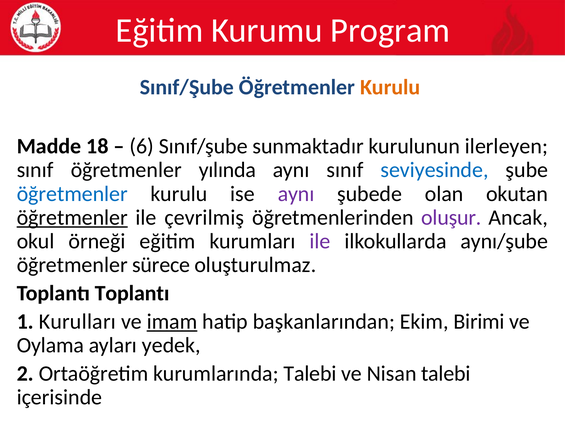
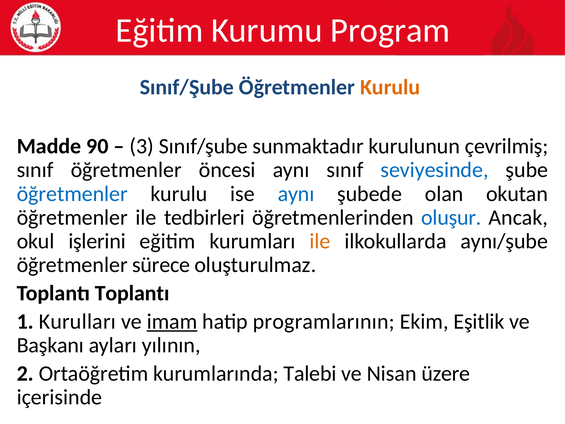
18: 18 -> 90 (97, 146)
6: 6 -> 3 (142, 146)
ilerleyen: ilerleyen -> çevrilmiş (507, 146)
yılında: yılında -> öncesi (227, 170)
aynı colour: purple -> blue (296, 194)
öğretmenler underline: present -> none (72, 217)
çevrilmiş: çevrilmiş -> tedbirleri (204, 217)
oluşur colour: purple -> blue (451, 217)
örneği: örneği -> işlerini (97, 241)
ile colour: purple -> orange (320, 241)
başkanlarından: başkanlarından -> programlarının (324, 321)
Birimi: Birimi -> Eşitlik (479, 321)
Oylama: Oylama -> Başkanı (50, 345)
yedek: yedek -> yılının (171, 345)
Nisan talebi: talebi -> üzere (446, 373)
